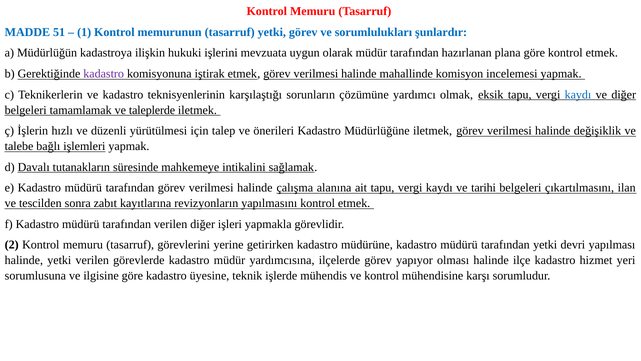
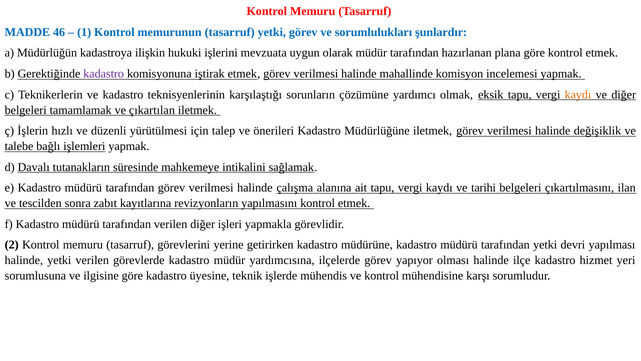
51: 51 -> 46 (59, 32)
kaydı colour: blue -> orange (578, 94)
taleplerde: taleplerde -> çıkartılan (152, 110)
